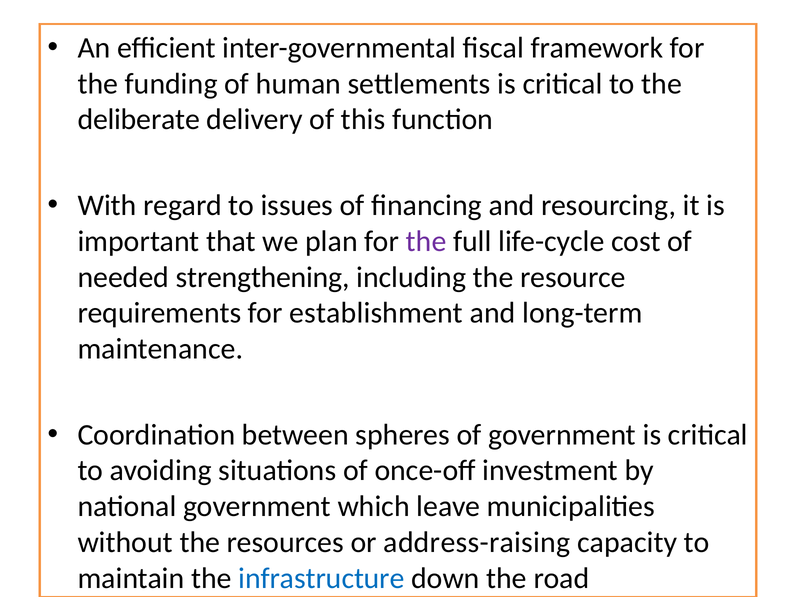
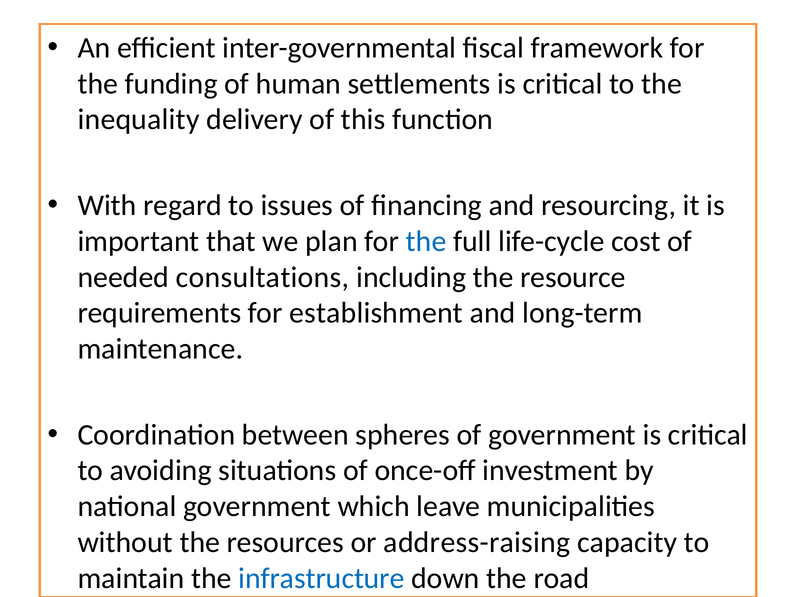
deliberate: deliberate -> inequality (139, 120)
the colour: purple -> blue (426, 241)
strengthening: strengthening -> consultations (263, 277)
